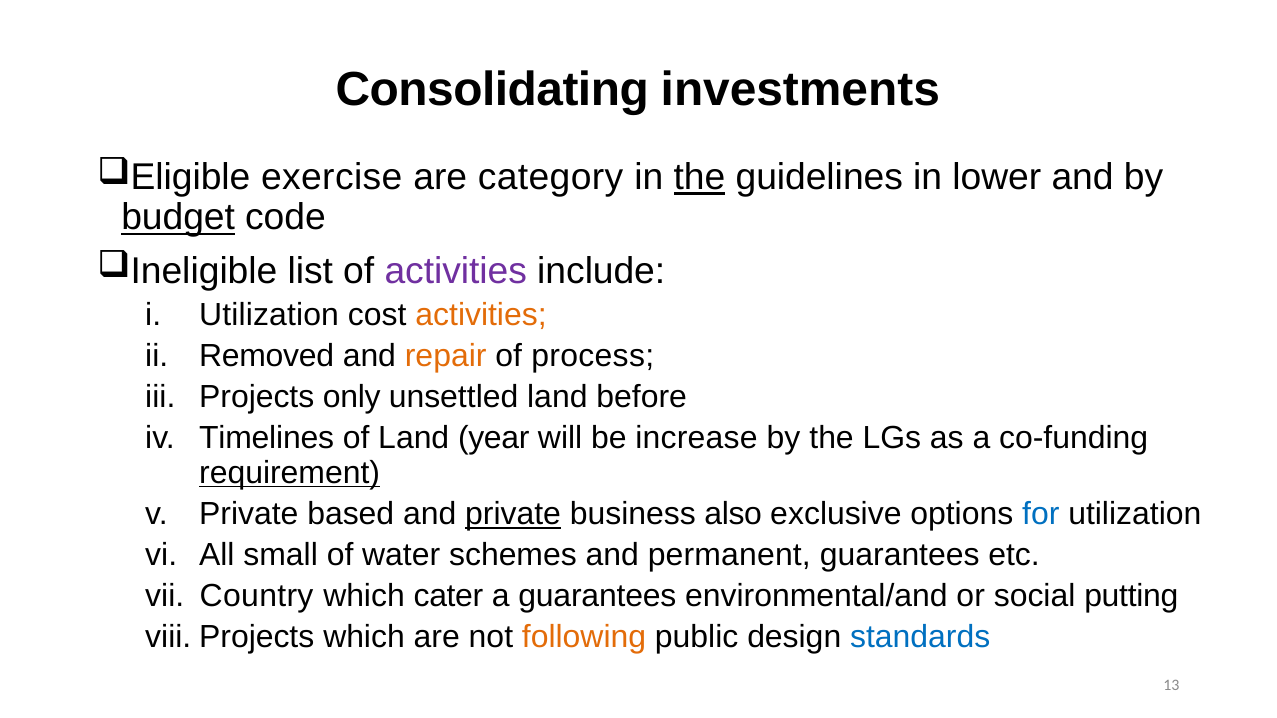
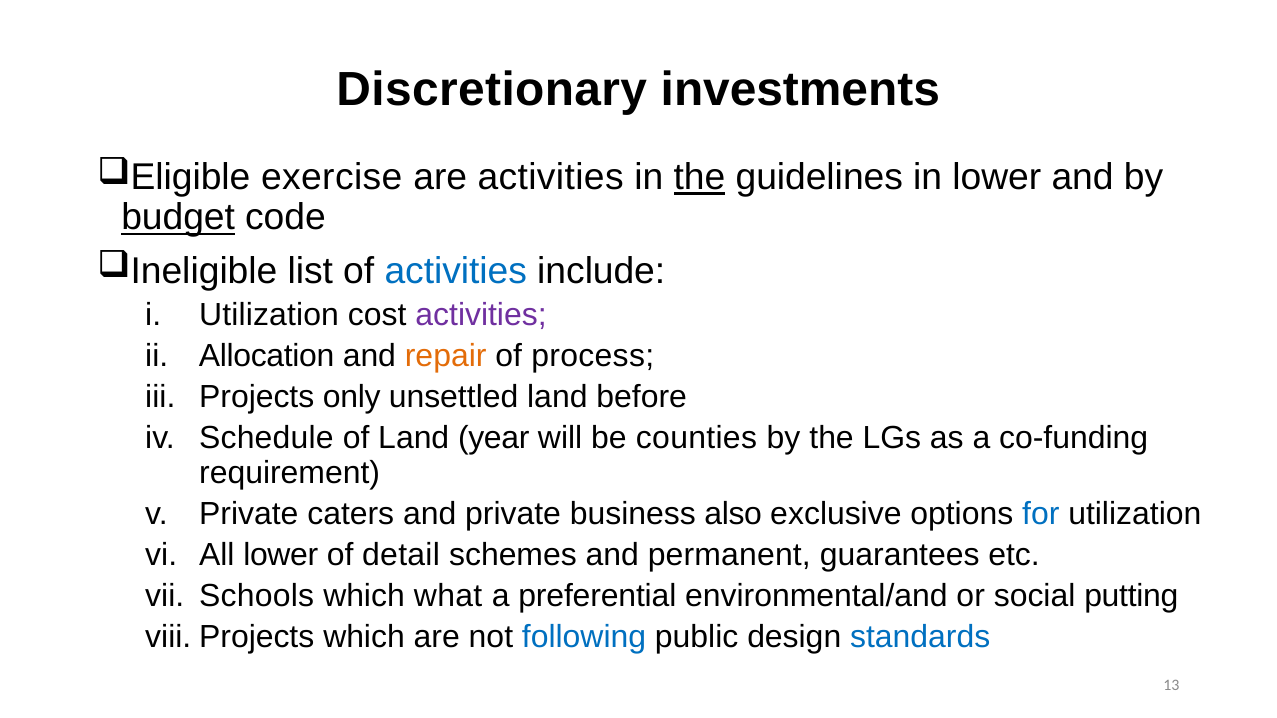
Consolidating: Consolidating -> Discretionary (492, 90)
are category: category -> activities (551, 178)
activities colour: purple -> blue (456, 271)
activities colour: orange -> purple (481, 315)
Removed: Removed -> Allocation (267, 356)
Timelines: Timelines -> Schedule (266, 439)
increase: increase -> counties (696, 439)
requirement underline: present -> none (290, 473)
based: based -> caters (351, 514)
private underline: present -> none (513, 514)
All small: small -> lower (281, 555)
water: water -> detail (401, 555)
Country: Country -> Schools (257, 596)
cater: cater -> what (448, 596)
a guarantees: guarantees -> preferential (597, 596)
following colour: orange -> blue (584, 637)
